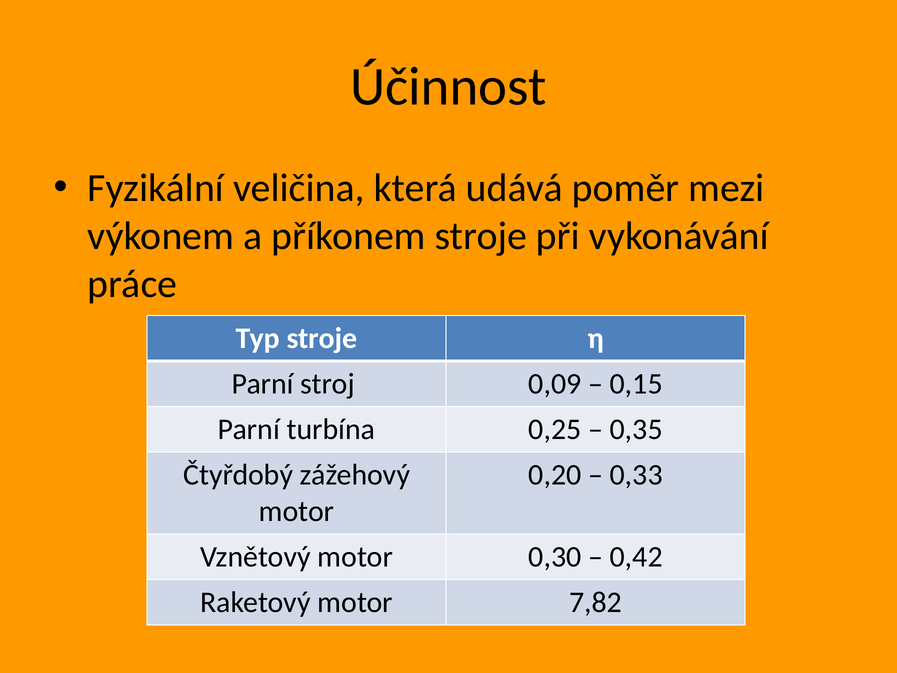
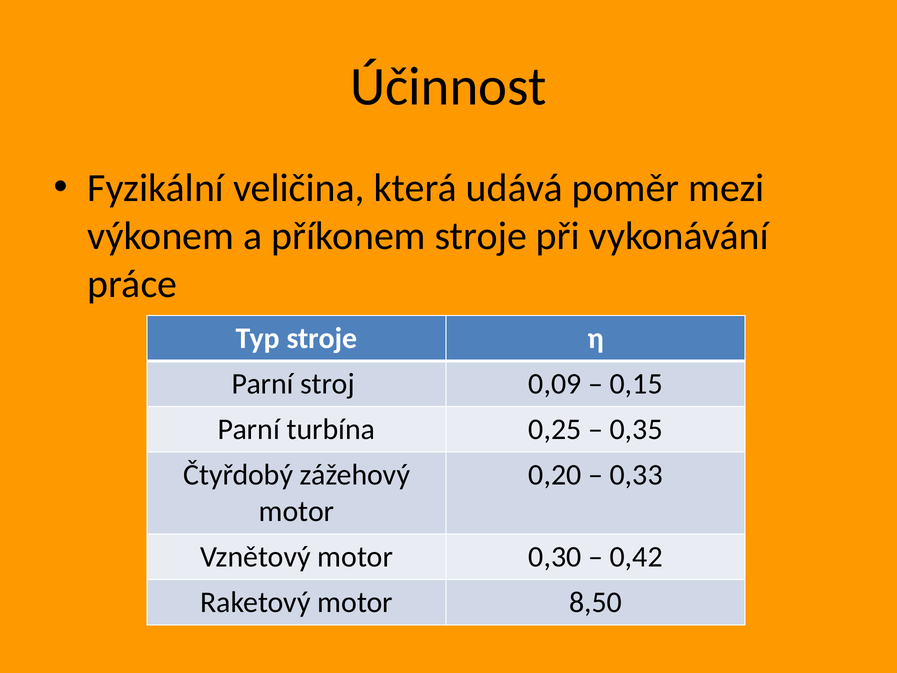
7,82: 7,82 -> 8,50 (596, 602)
